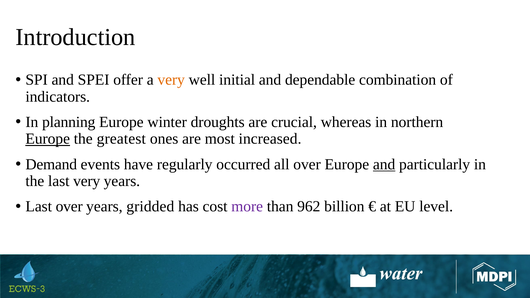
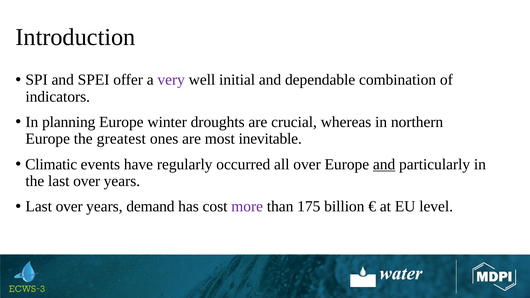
very colour: orange -> purple (171, 80)
Europe underline: present -> none (48, 139)
increased: increased -> inevitable (270, 139)
Demand: Demand -> Climatic (51, 164)
the last very: very -> over (87, 181)
gridded: gridded -> demand (150, 207)
962: 962 -> 175 (309, 207)
